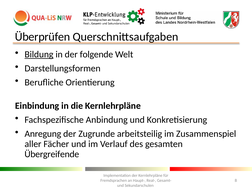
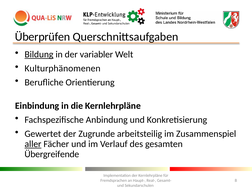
folgende: folgende -> variabler (96, 54)
Darstellungsformen: Darstellungsformen -> Kulturphänomenen (63, 68)
Anregung: Anregung -> Gewertet (43, 134)
aller underline: none -> present (33, 144)
